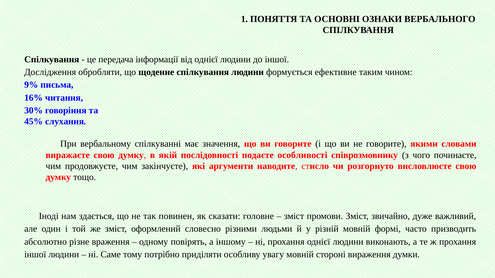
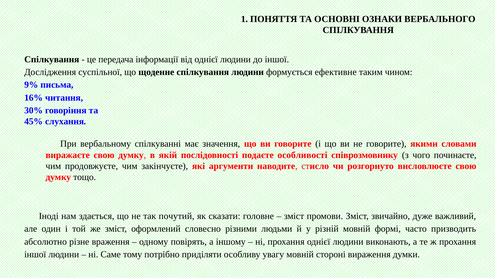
обробляти: обробляти -> суспільної (100, 72)
повинен: повинен -> почутий (177, 216)
